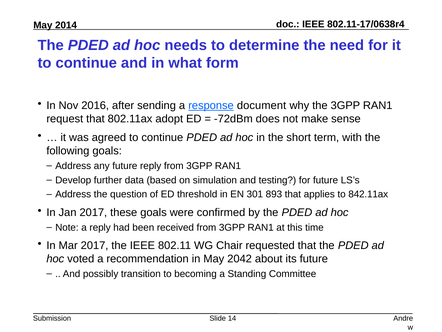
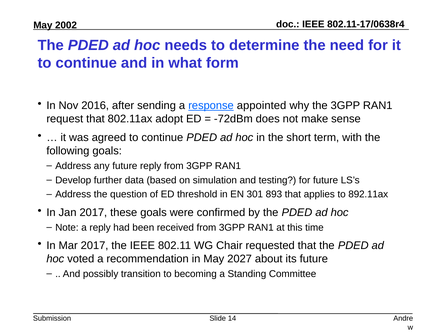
2014: 2014 -> 2002 (66, 25)
document: document -> appointed (262, 105)
842.11ax: 842.11ax -> 892.11ax (368, 194)
2042: 2042 -> 2027 (240, 258)
